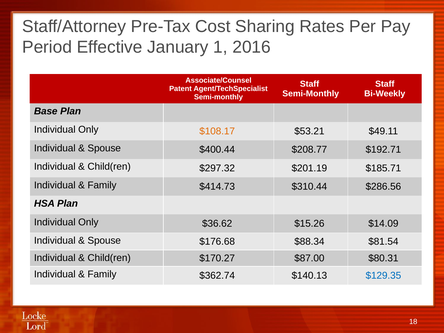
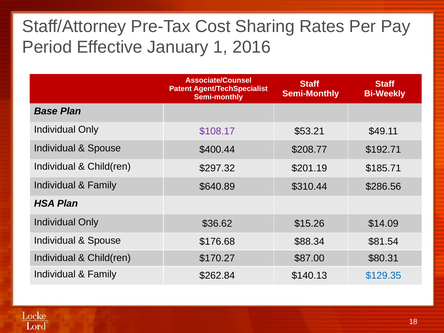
$108.17 colour: orange -> purple (217, 131)
$414.73: $414.73 -> $640.89 (217, 187)
$362.74: $362.74 -> $262.84 (217, 276)
